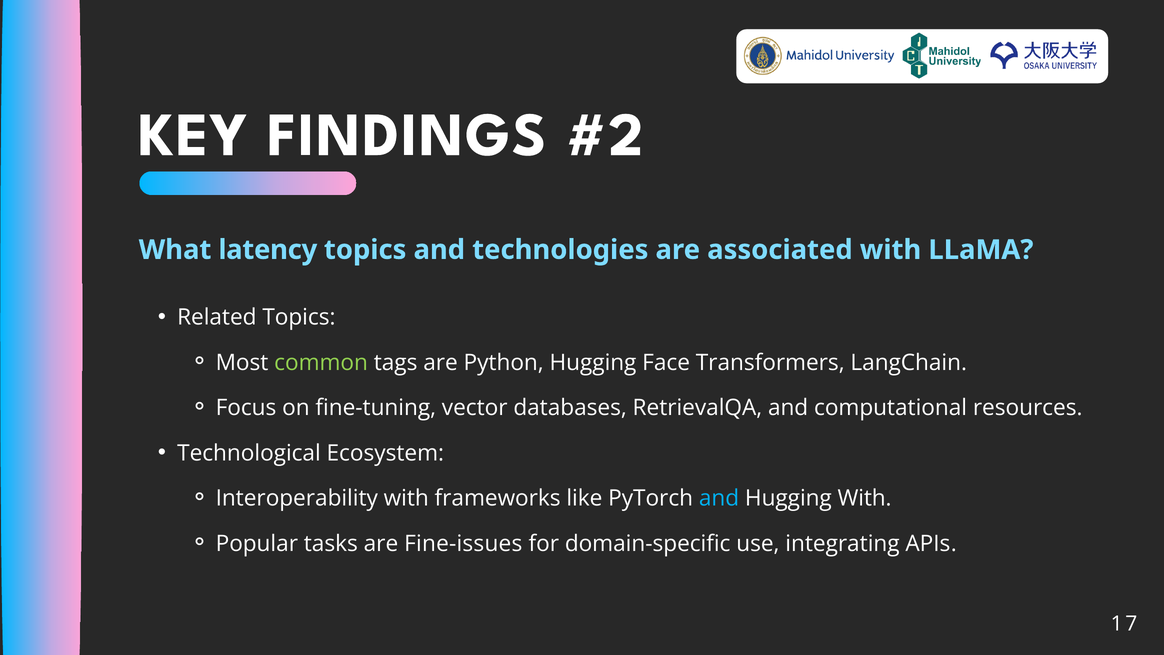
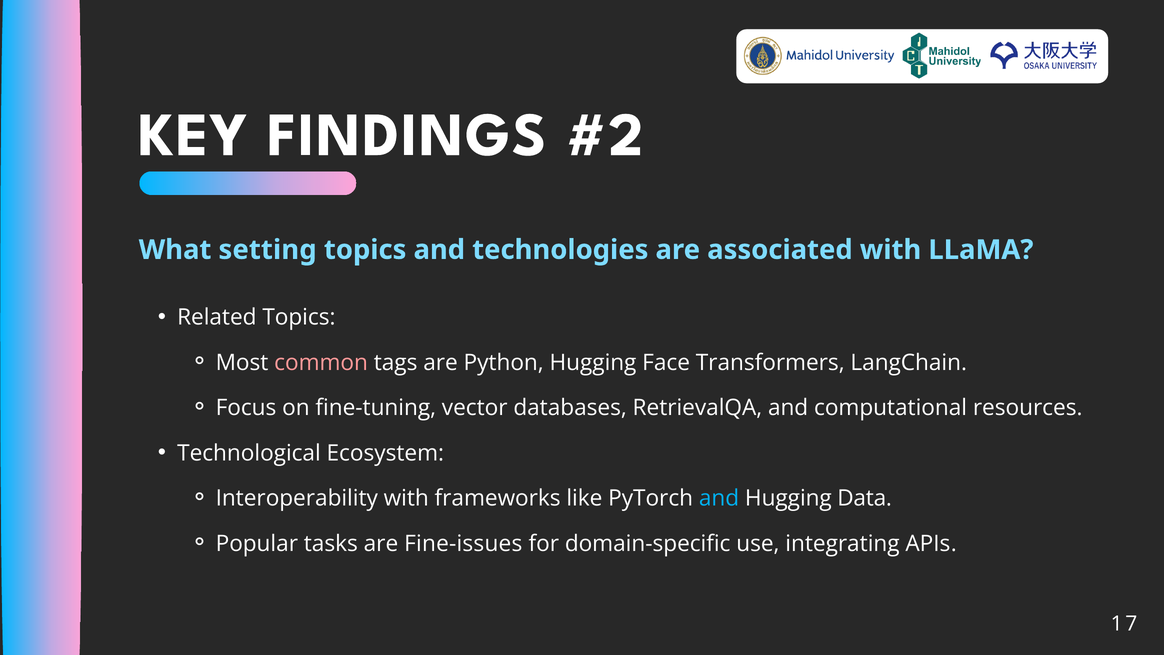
latency: latency -> setting (268, 250)
common colour: light green -> pink (321, 362)
Hugging With: With -> Data (865, 498)
